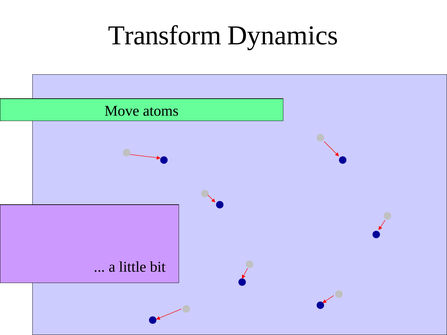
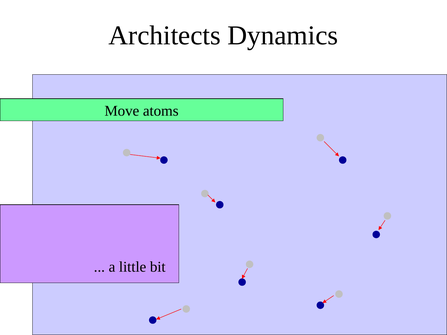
Transform: Transform -> Architects (165, 35)
